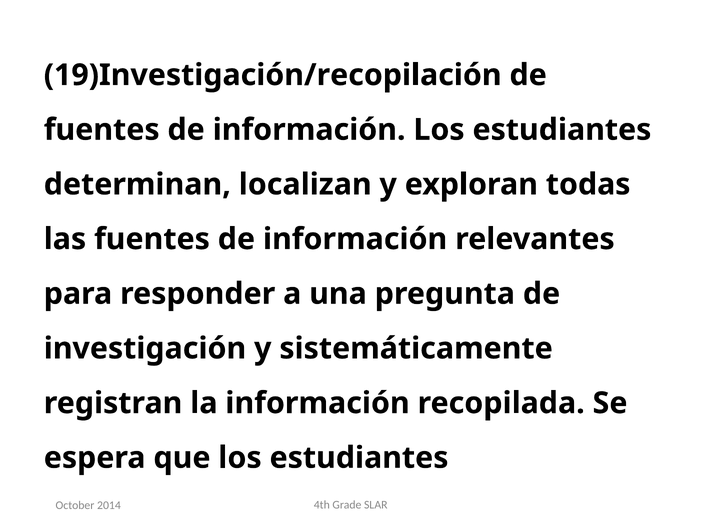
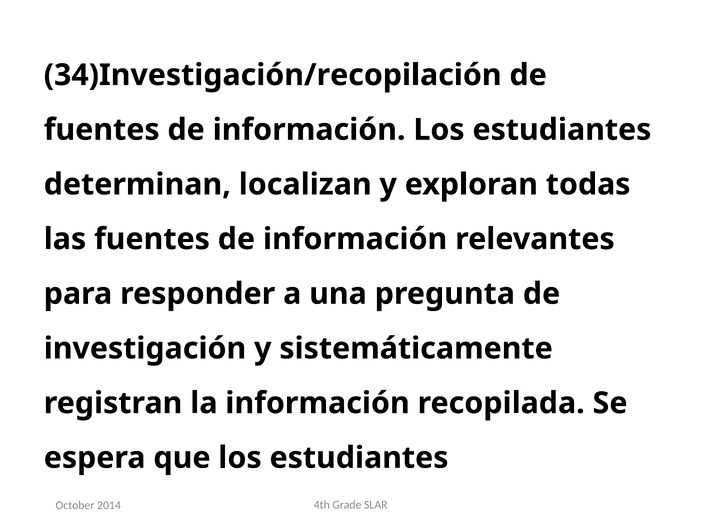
19)Investigación/recopilación: 19)Investigación/recopilación -> 34)Investigación/recopilación (273, 75)
